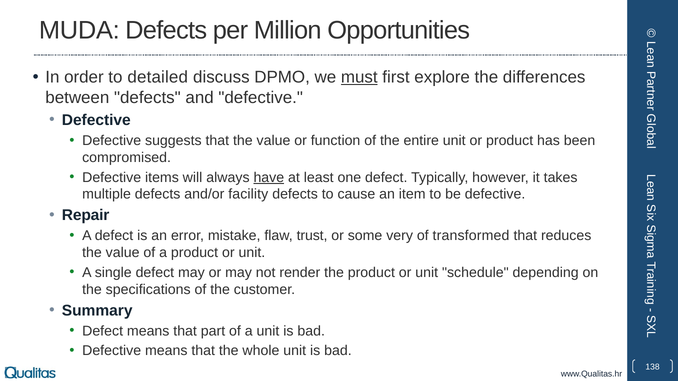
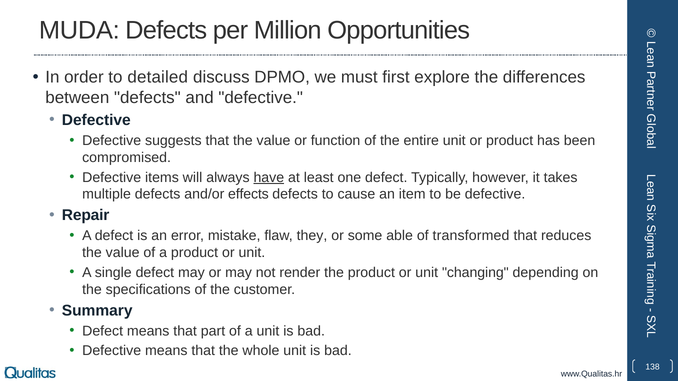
must underline: present -> none (359, 77)
facility: facility -> effects (248, 195)
trust: trust -> they (312, 236)
very: very -> able (400, 236)
schedule: schedule -> changing (475, 273)
